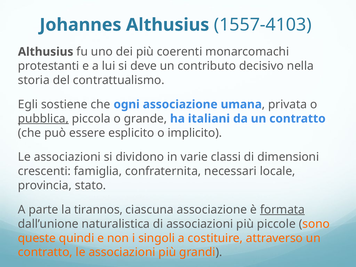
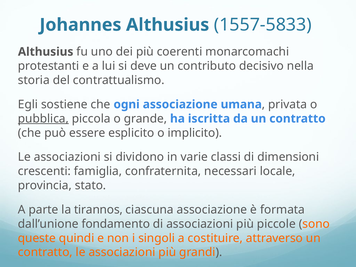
1557-4103: 1557-4103 -> 1557-5833 (263, 25)
italiani: italiani -> iscritta (209, 119)
formata underline: present -> none (282, 210)
naturalistica: naturalistica -> fondamento (116, 224)
